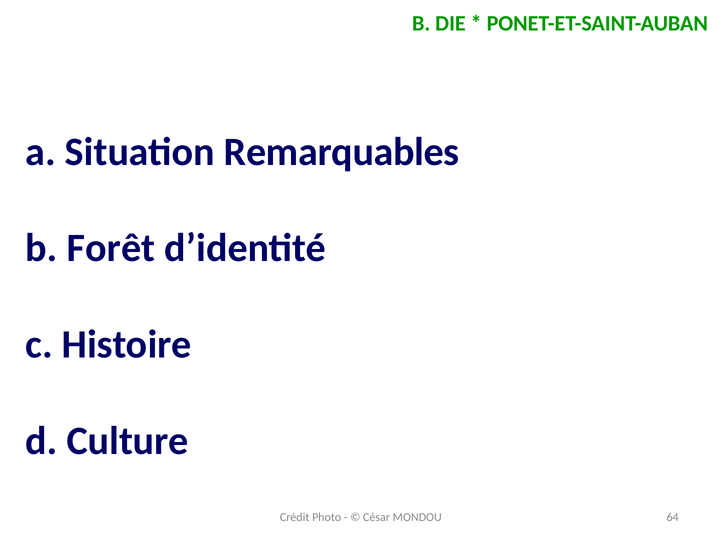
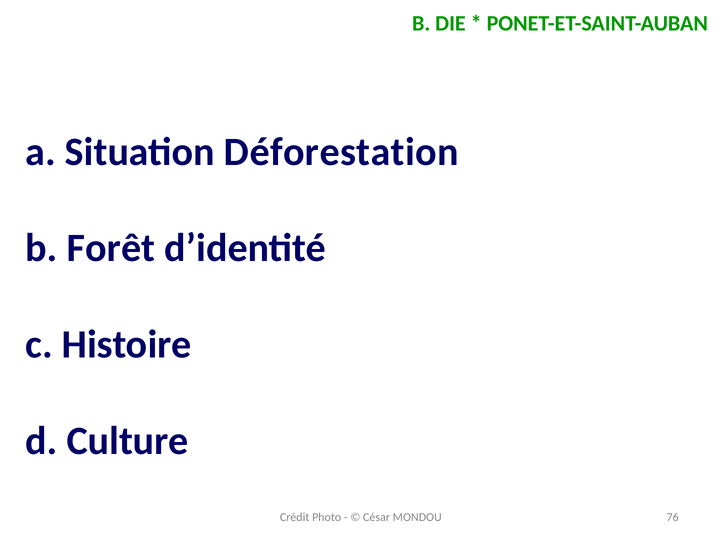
Remarquables: Remarquables -> Déforestation (341, 152)
64: 64 -> 76 (673, 517)
